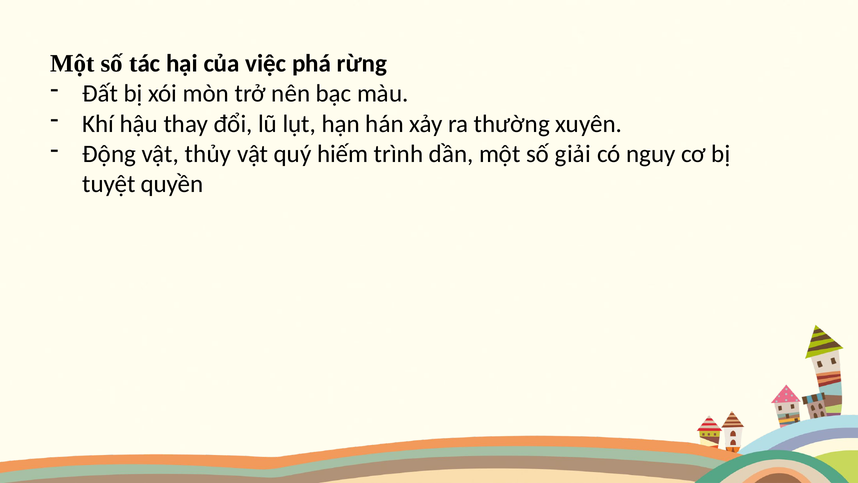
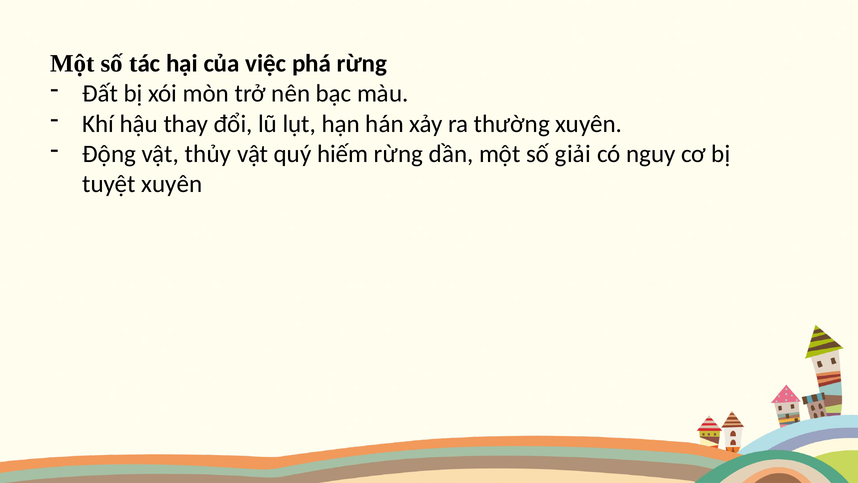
hiếm trình: trình -> rừng (399, 154)
tuyệt quyền: quyền -> xuyên (172, 184)
